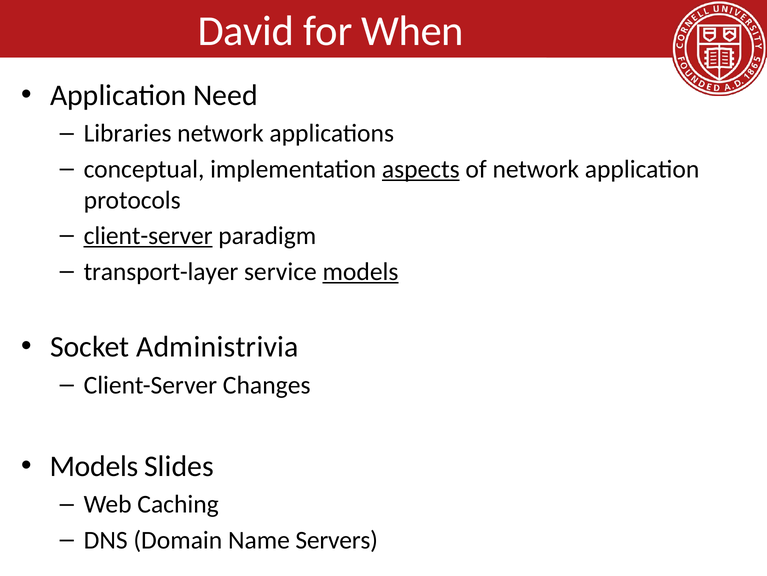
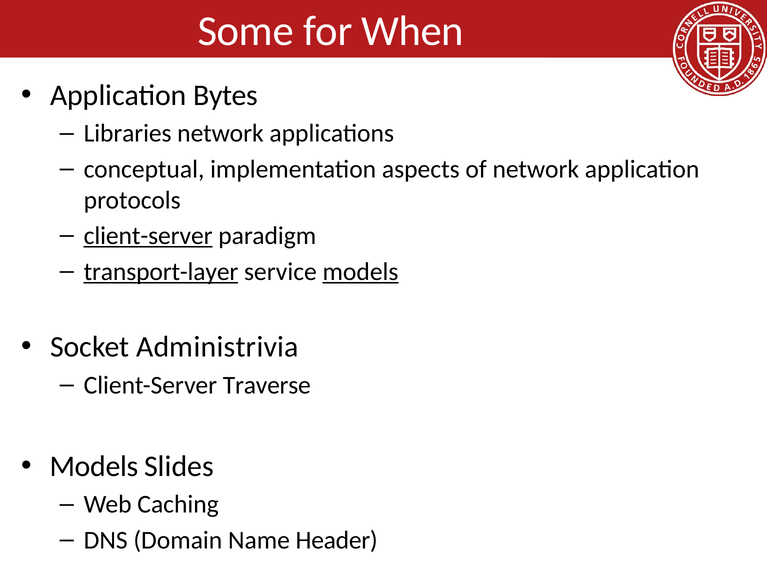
David: David -> Some (246, 31)
Need: Need -> Bytes (226, 95)
aspects underline: present -> none (421, 169)
transport-layer underline: none -> present (161, 271)
Changes: Changes -> Traverse (267, 385)
Servers: Servers -> Header (337, 540)
